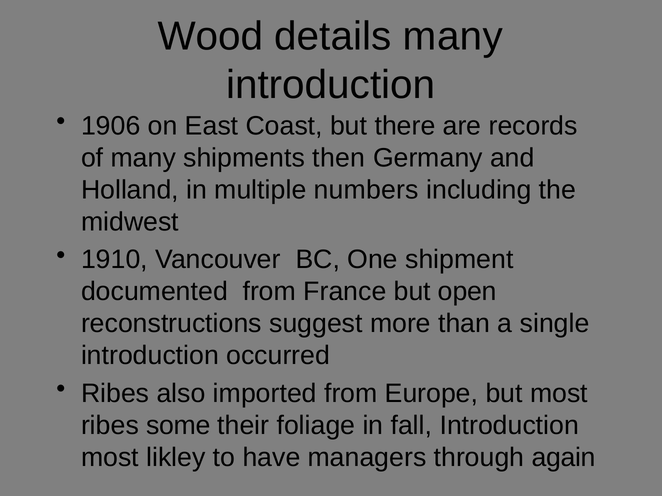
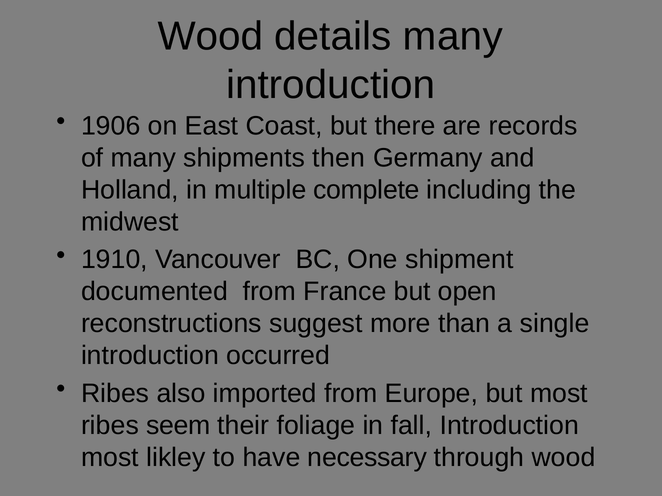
numbers: numbers -> complete (366, 190)
some: some -> seem (178, 426)
managers: managers -> necessary (367, 458)
through again: again -> wood (563, 458)
